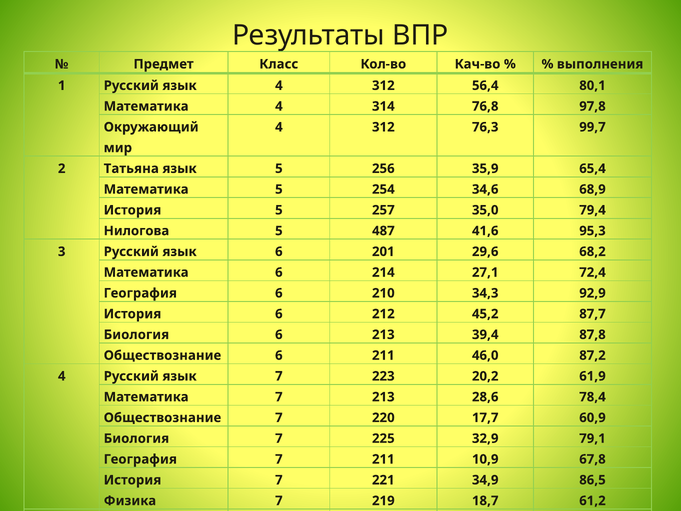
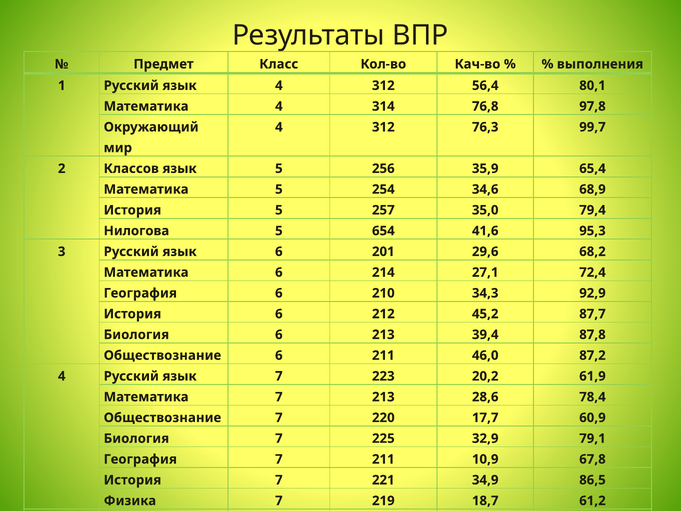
Татьяна: Татьяна -> Классов (131, 169)
487: 487 -> 654 (383, 231)
